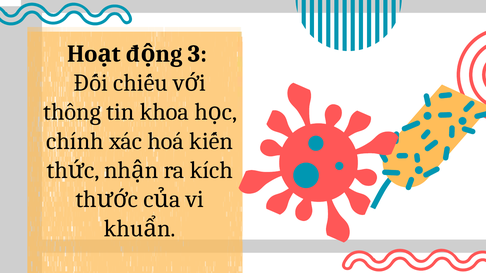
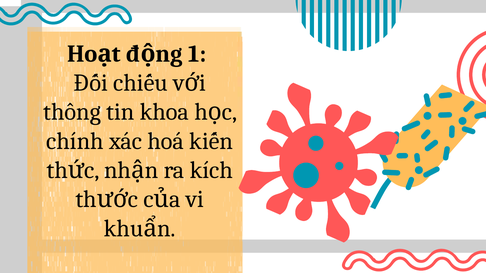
3: 3 -> 1 (197, 54)
